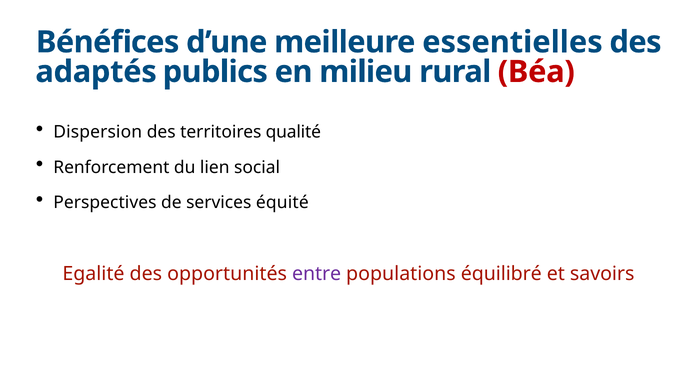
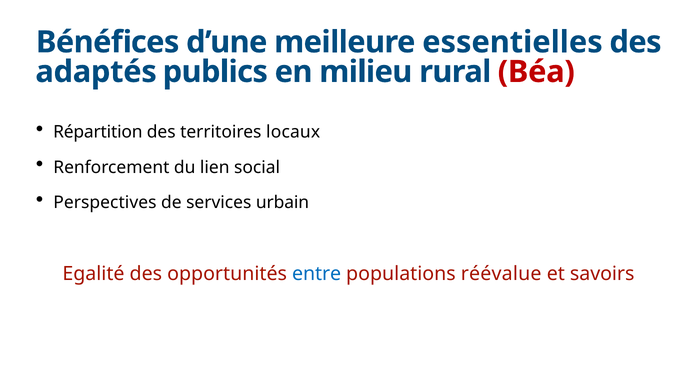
Dispersion: Dispersion -> Répartition (98, 132)
qualité: qualité -> locaux (293, 132)
équité: équité -> urbain (283, 203)
entre colour: purple -> blue (317, 274)
équilibré: équilibré -> réévalue (501, 274)
